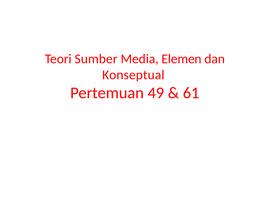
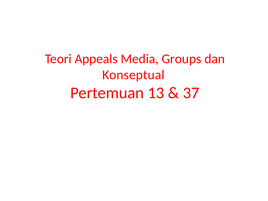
Sumber: Sumber -> Appeals (96, 59)
Elemen: Elemen -> Groups (181, 59)
49: 49 -> 13 (156, 93)
61: 61 -> 37 (191, 93)
